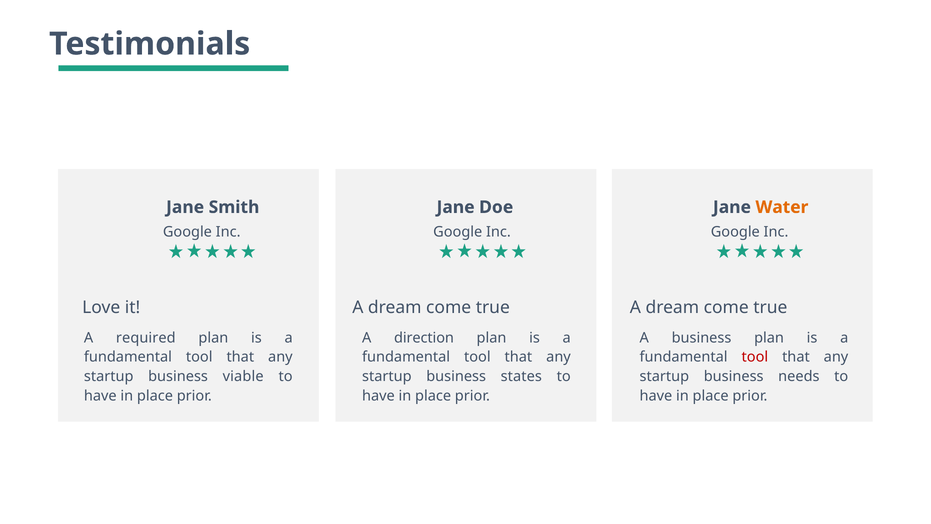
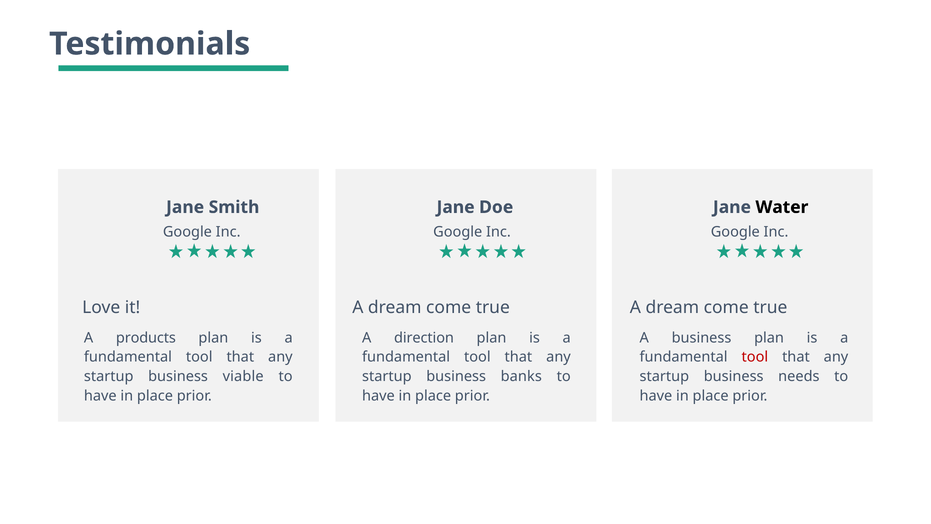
Water colour: orange -> black (782, 207)
required: required -> products (146, 338)
states: states -> banks (521, 376)
